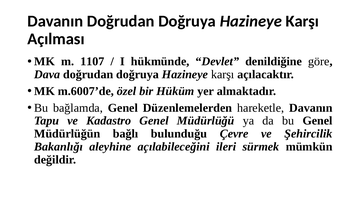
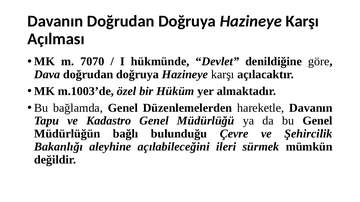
1107: 1107 -> 7070 (92, 62)
m.6007’de: m.6007’de -> m.1003’de (86, 91)
